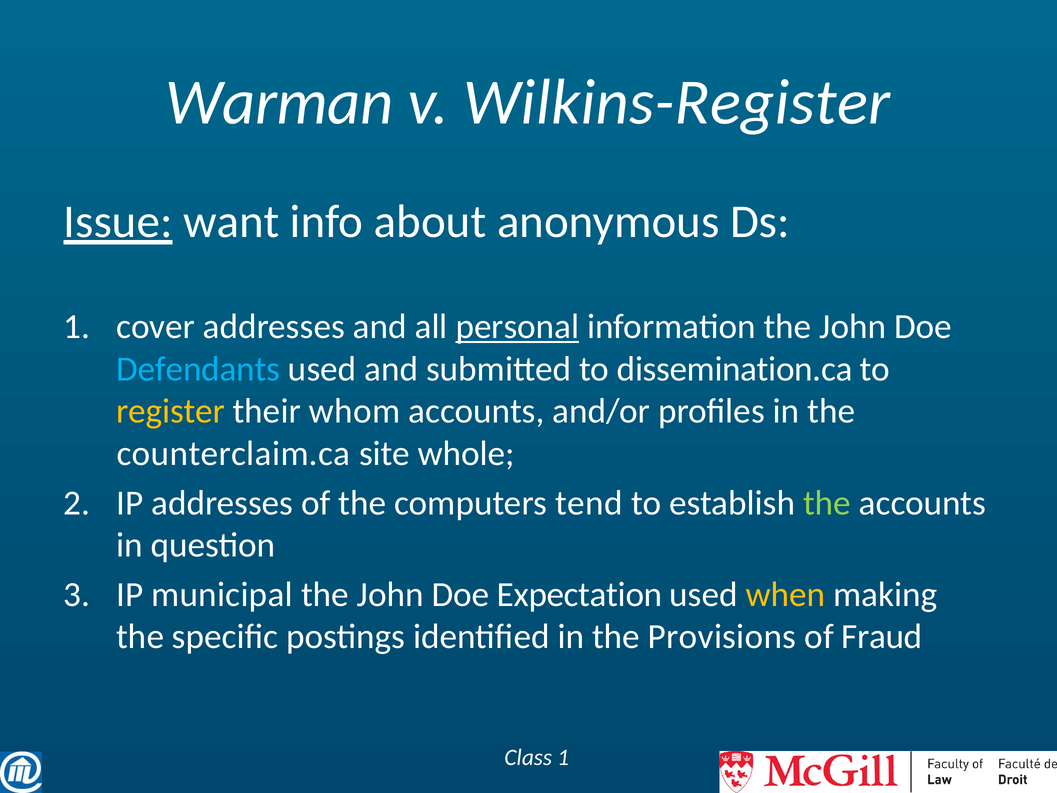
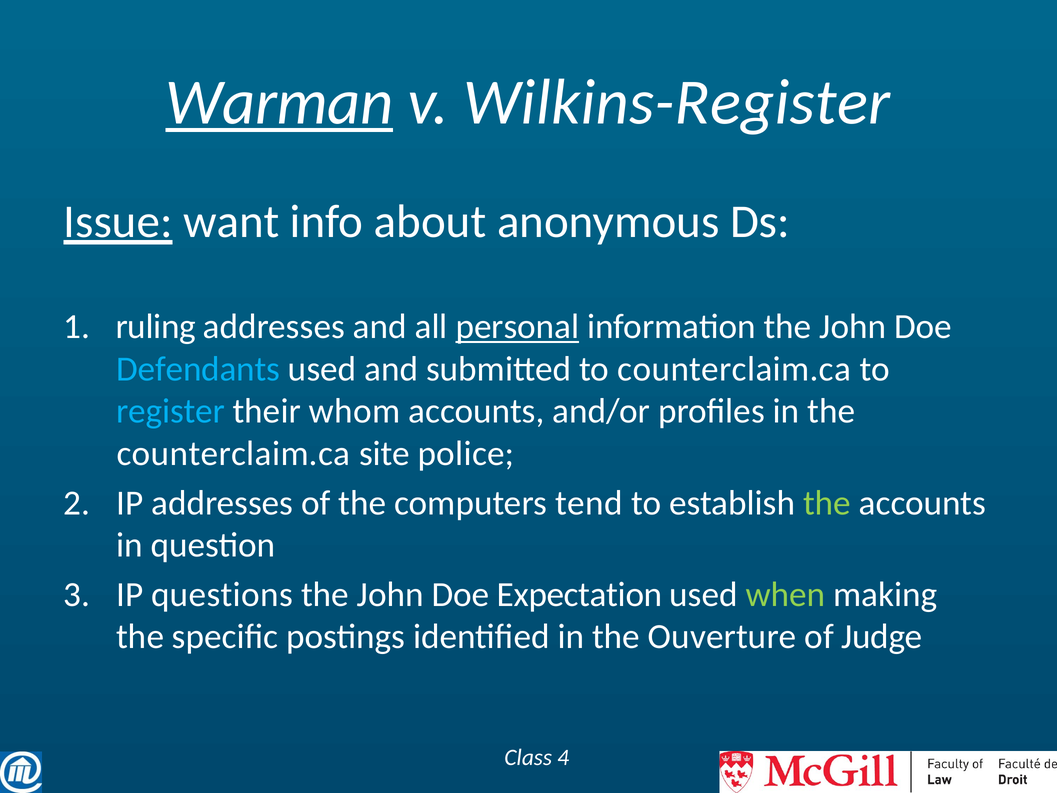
Warman underline: none -> present (279, 102)
cover: cover -> ruling (156, 327)
to dissemination.ca: dissemination.ca -> counterclaim.ca (734, 369)
register colour: yellow -> light blue (171, 411)
whole: whole -> police (466, 453)
municipal: municipal -> questions (222, 594)
when colour: yellow -> light green (786, 594)
Provisions: Provisions -> Ouverture (722, 637)
Fraud: Fraud -> Judge (882, 637)
Class 1: 1 -> 4 (563, 757)
